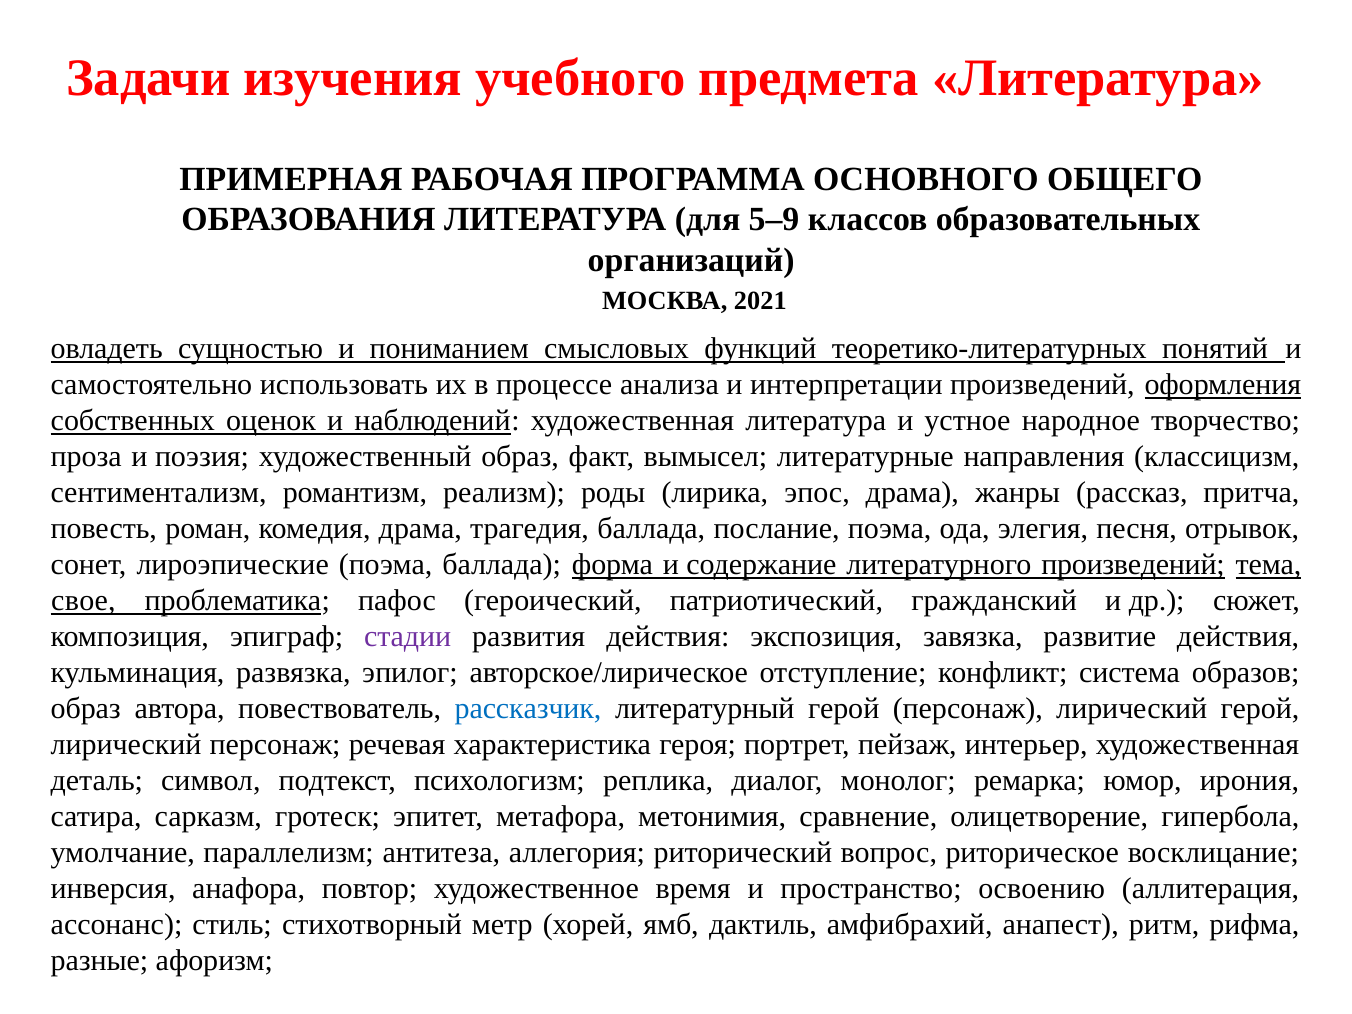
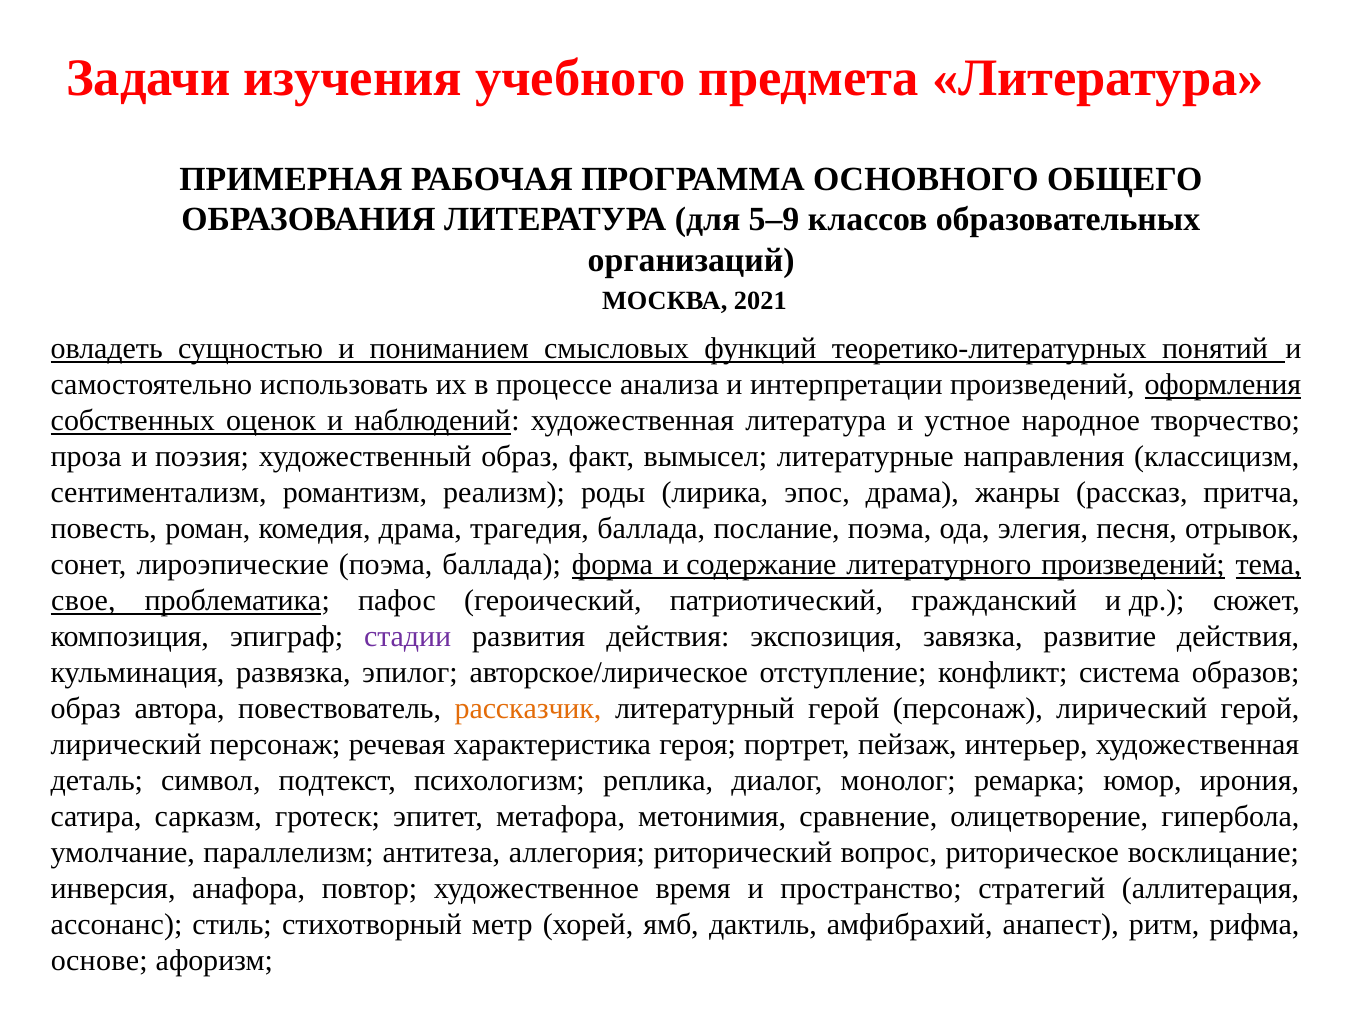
рассказчик colour: blue -> orange (528, 709)
освоению: освоению -> стратегий (1042, 889)
разные: разные -> основе (99, 961)
